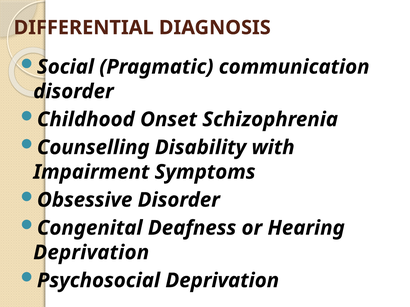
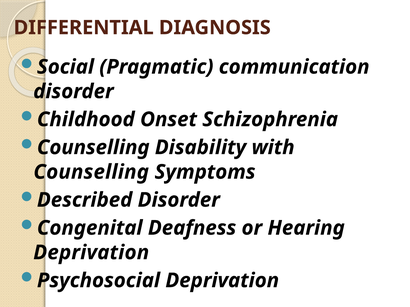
Impairment: Impairment -> Counselling (91, 172)
Obsessive: Obsessive -> Described (85, 200)
